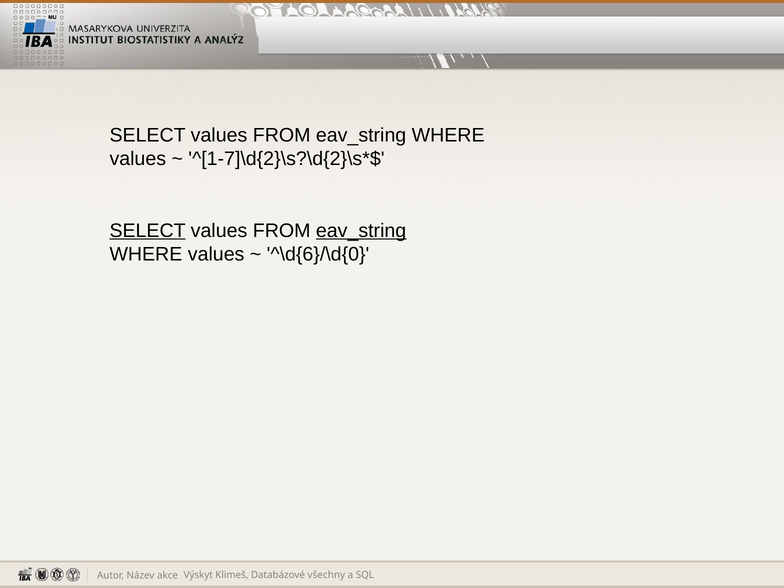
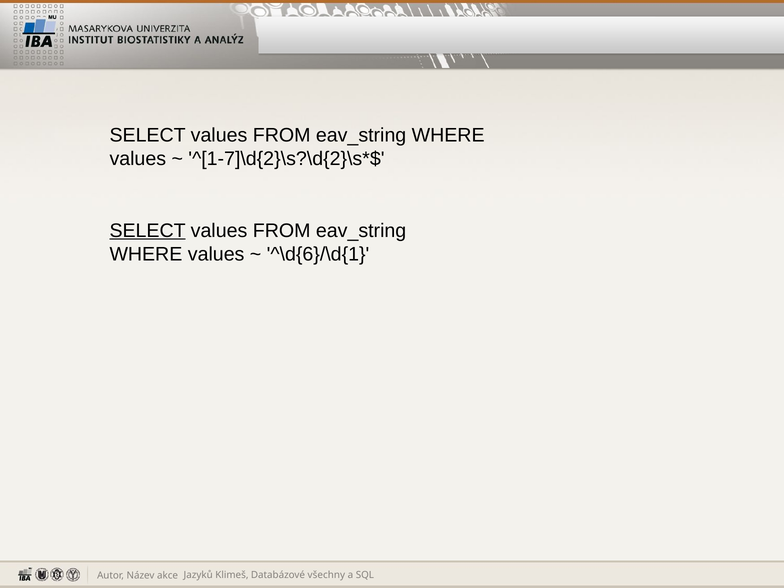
eav_string underline: present -> none (361, 231)
^\d{6}/\d{0: ^\d{6}/\d{0 -> ^\d{6}/\d{1 (318, 254)
Výskyt: Výskyt -> Jazyků (198, 575)
